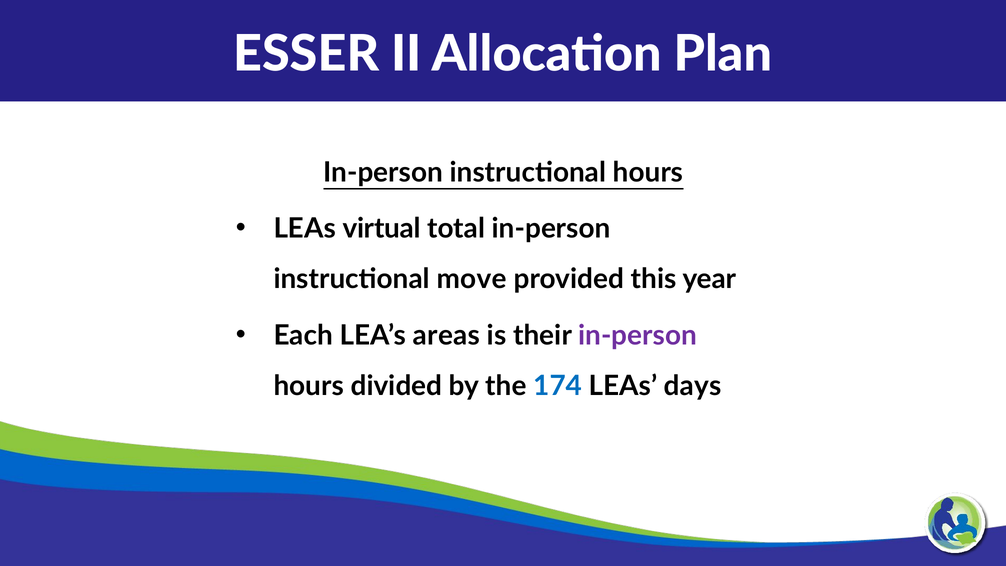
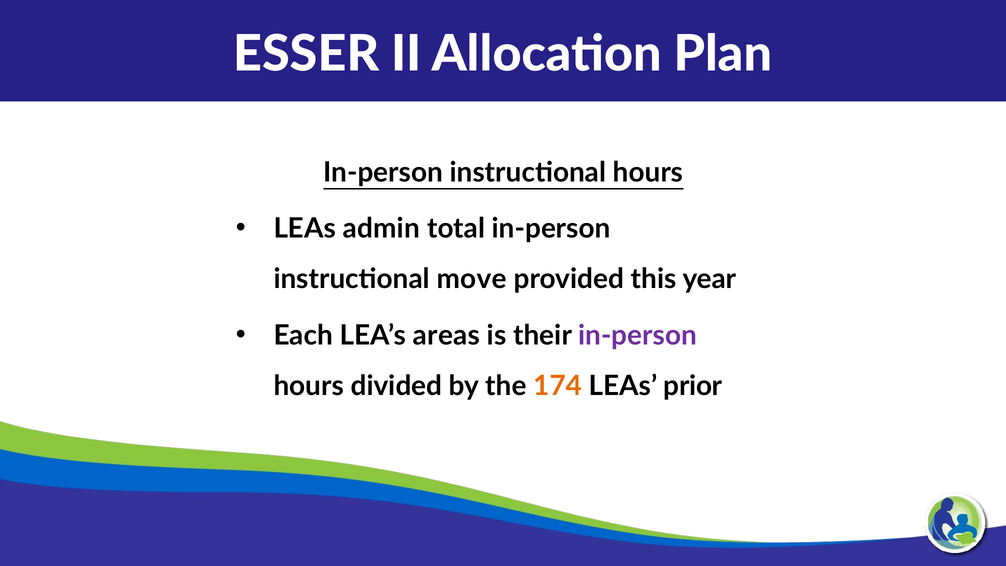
virtual: virtual -> admin (381, 229)
174 colour: blue -> orange (558, 386)
days: days -> prior (693, 386)
